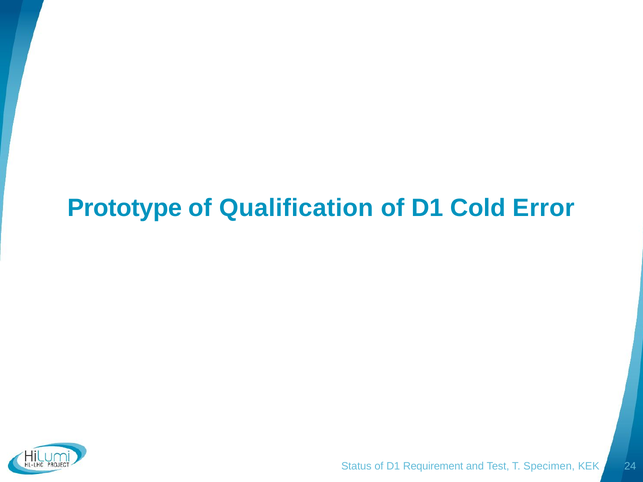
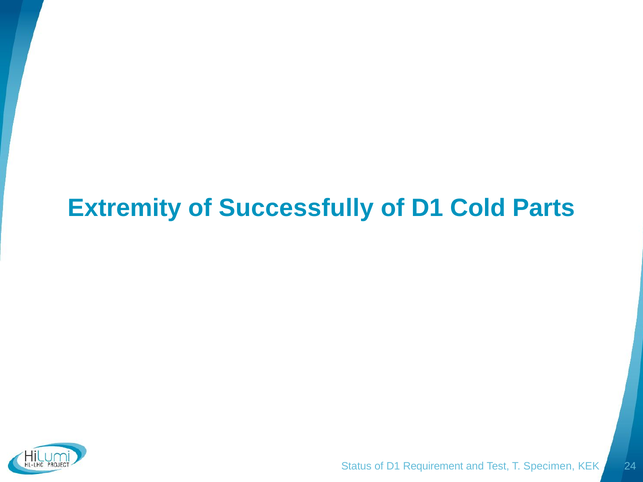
Prototype: Prototype -> Extremity (125, 208)
Qualification: Qualification -> Successfully (296, 208)
Error: Error -> Parts (544, 208)
